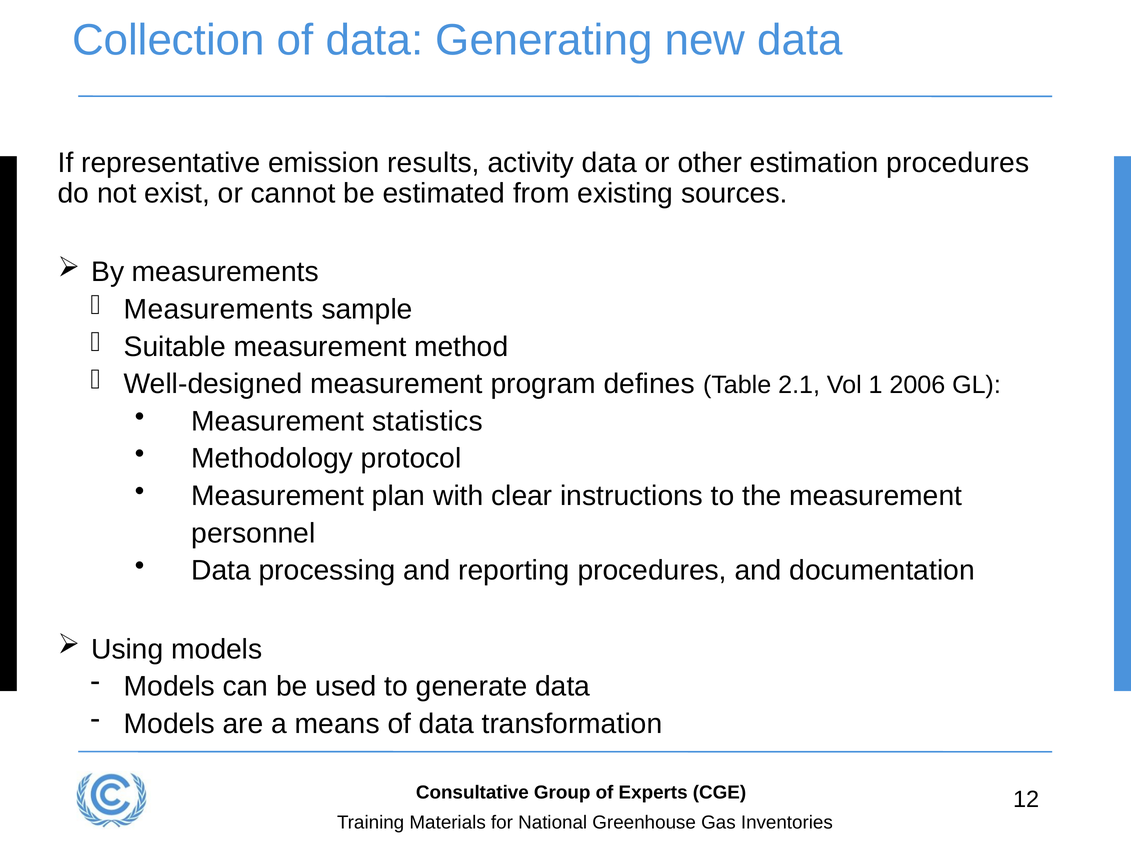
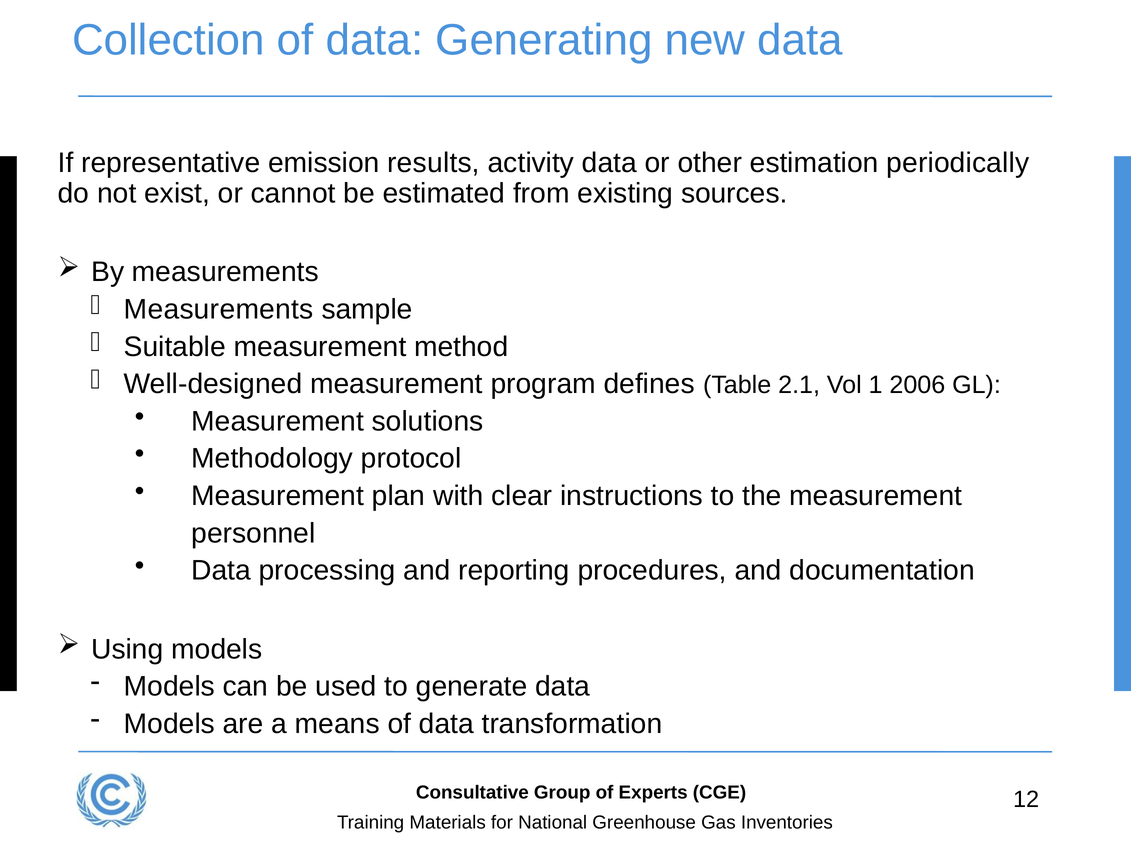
estimation procedures: procedures -> periodically (958, 163)
statistics: statistics -> solutions (428, 421)
